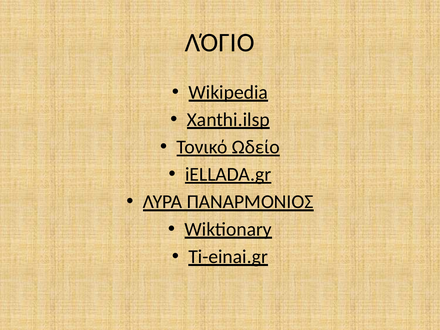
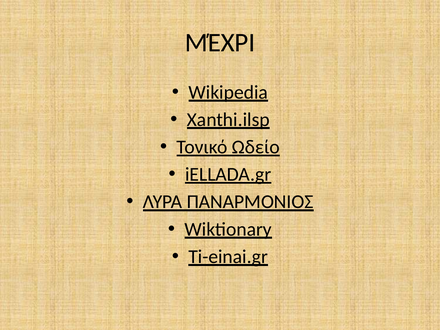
ΛΌΓΙΟ: ΛΌΓΙΟ -> ΜΈΧΡΙ (220, 43)
